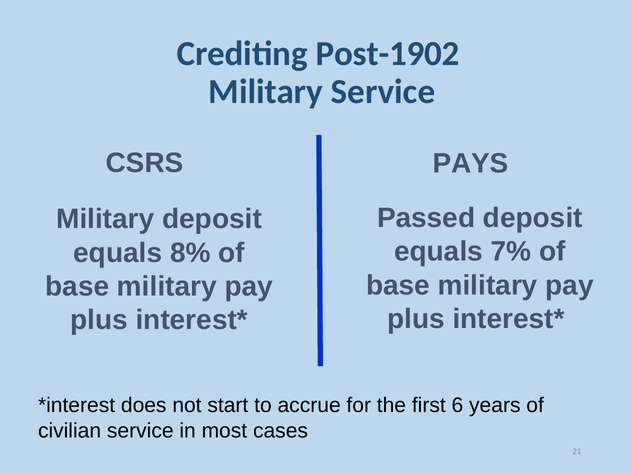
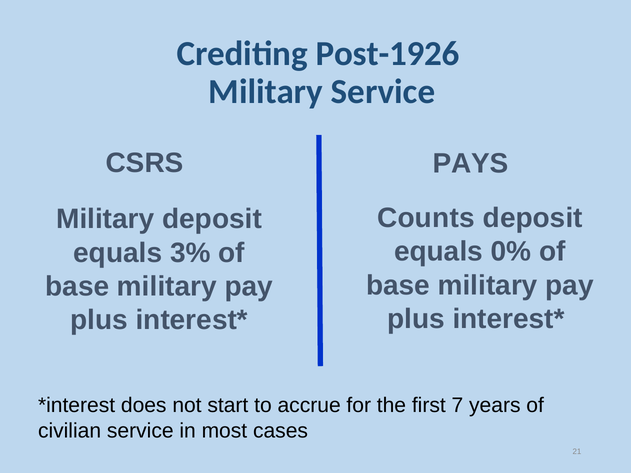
Post-1902: Post-1902 -> Post-1926 (388, 54)
Passed: Passed -> Counts (426, 218)
7%: 7% -> 0% (511, 252)
8%: 8% -> 3% (190, 253)
6: 6 -> 7 (457, 406)
